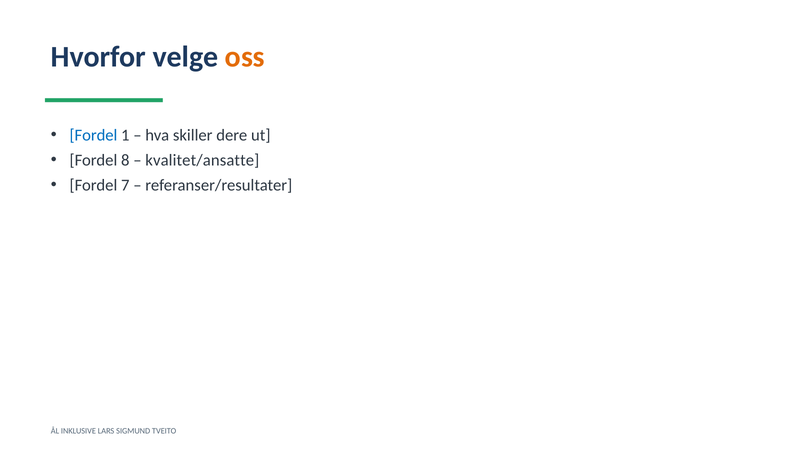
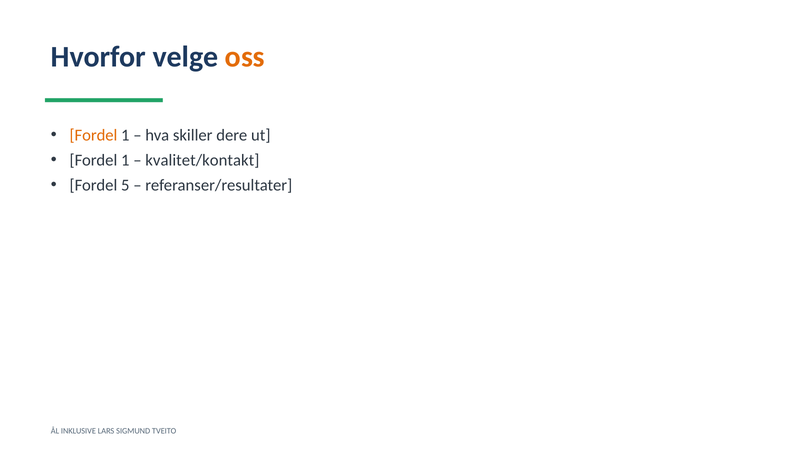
Fordel colour: blue -> orange (93, 135)
8: 8 -> 1 (125, 160)
kvalitet/ansatte: kvalitet/ansatte -> kvalitet/kontakt (202, 160)
7: 7 -> 5 (125, 185)
